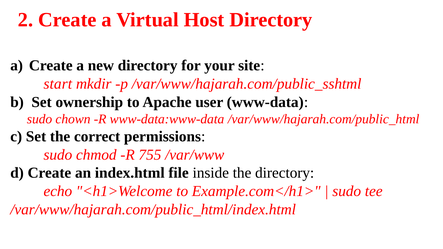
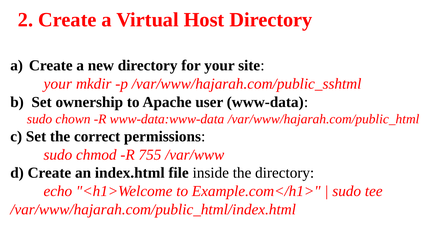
start: start -> your (58, 84)
